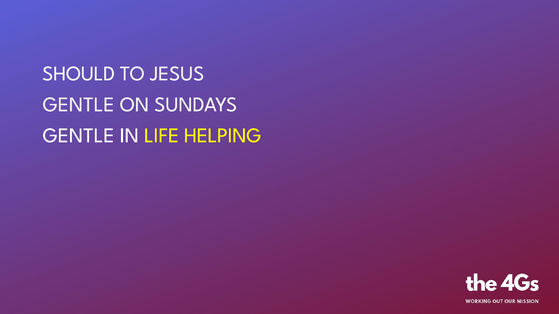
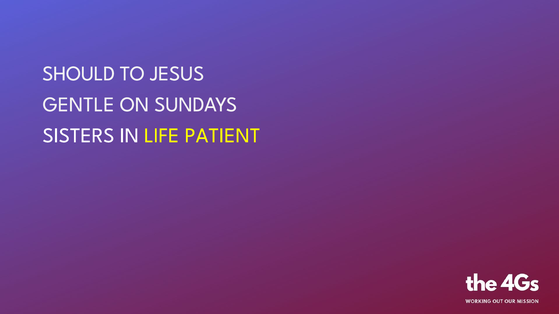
GENTLE: GENTLE -> SISTERS (79, 136)
HELPING: HELPING -> PATIENT (222, 136)
